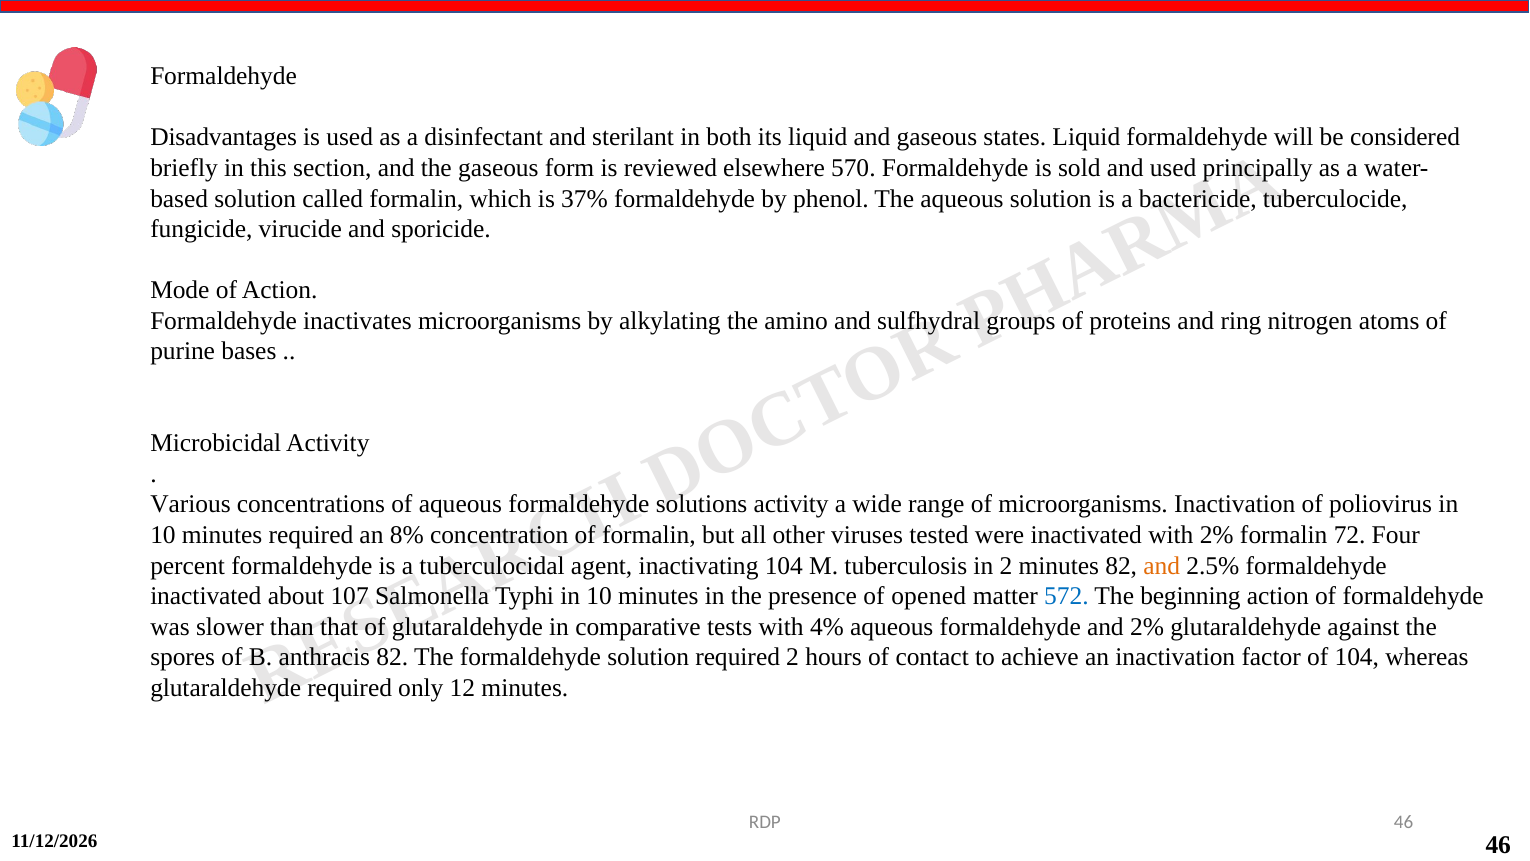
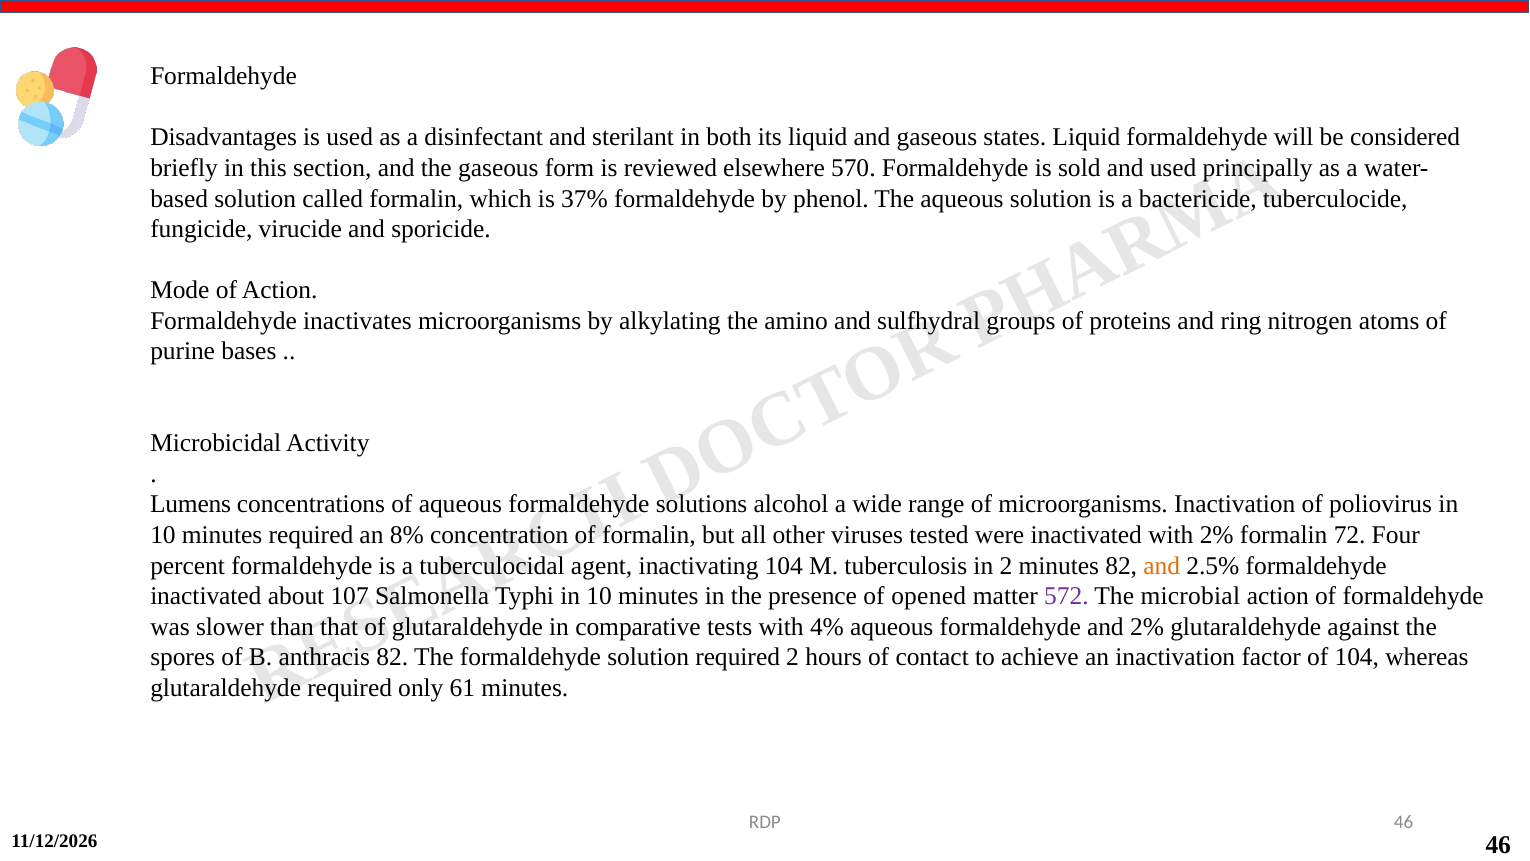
Various: Various -> Lumens (191, 504)
activity: activity -> alcohol (791, 504)
572 colour: blue -> purple (1066, 596)
beginning: beginning -> microbial (1190, 596)
12: 12 -> 61 (462, 688)
